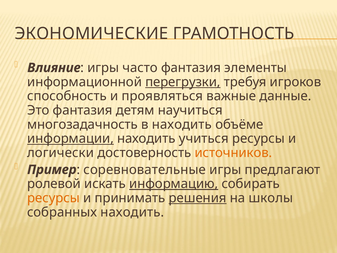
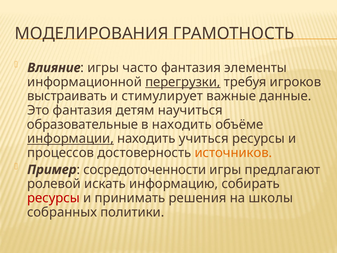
ЭКОНОМИЧЕСКИЕ: ЭКОНОМИЧЕСКИЕ -> МОДЕЛИРОВАНИЯ (92, 33)
способность: способность -> выстраивать (67, 96)
проявляться: проявляться -> стимулирует (162, 96)
многозадачность: многозадачность -> образовательные (83, 124)
логически: логически -> процессов (61, 153)
соревновательные: соревновательные -> сосредоточенности (145, 170)
информацию underline: present -> none (174, 184)
ресурсы colour: orange -> red (54, 198)
решения underline: present -> none (198, 198)
собранных находить: находить -> политики (132, 212)
